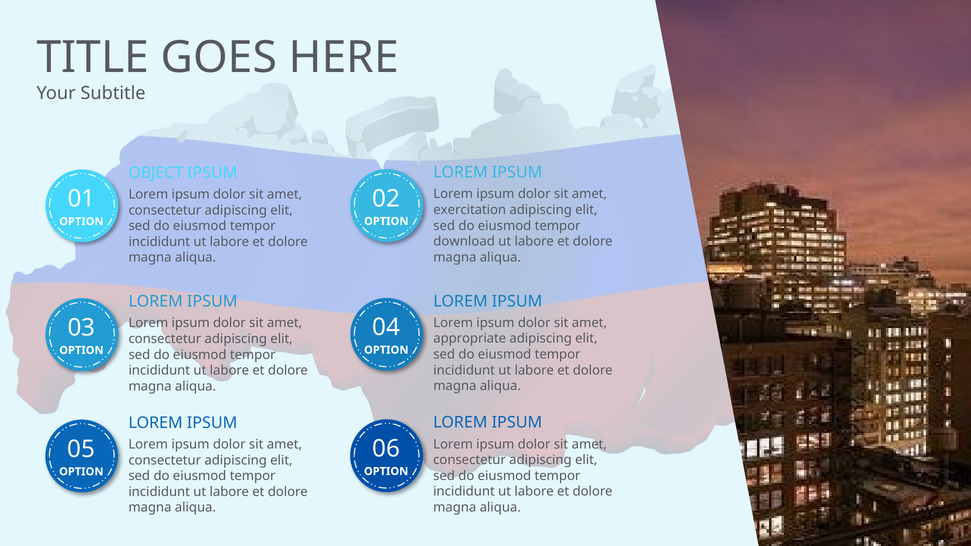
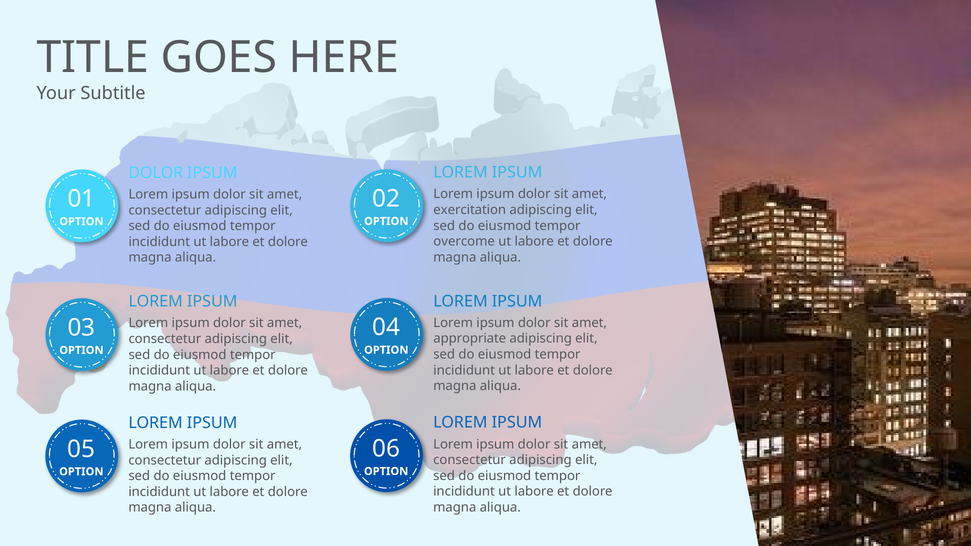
OBJECT: OBJECT -> DOLOR (156, 173)
download: download -> overcome (464, 242)
